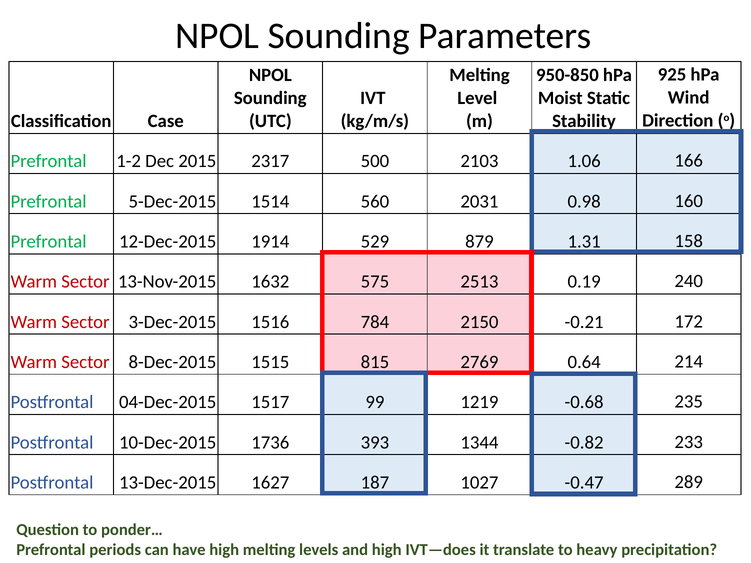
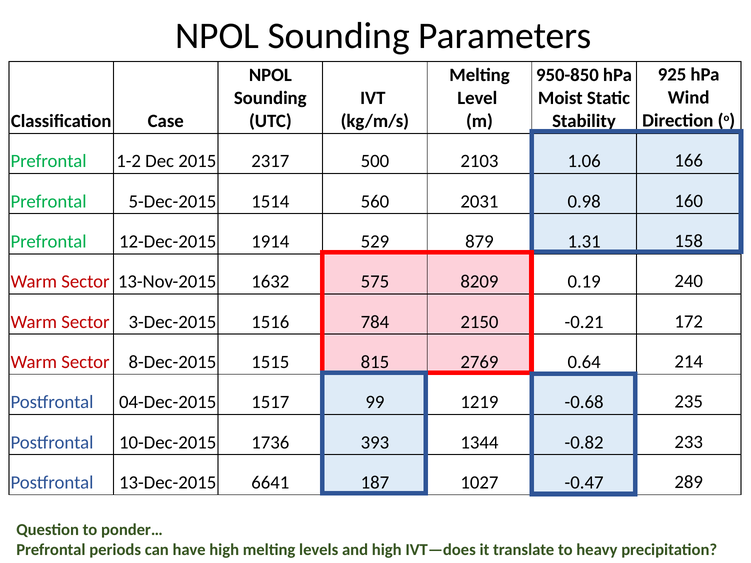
2513: 2513 -> 8209 (479, 282)
1627: 1627 -> 6641 (270, 483)
